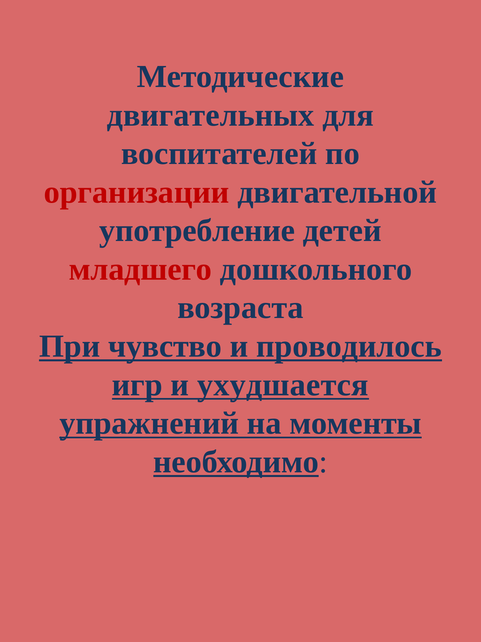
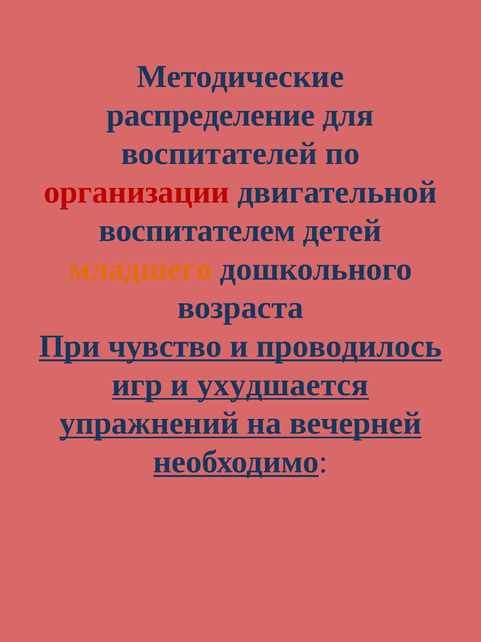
двигательных: двигательных -> распределение (211, 115)
употребление: употребление -> воспитателем (197, 230)
младшего colour: red -> orange (140, 269)
моменты: моменты -> вечерней (355, 423)
